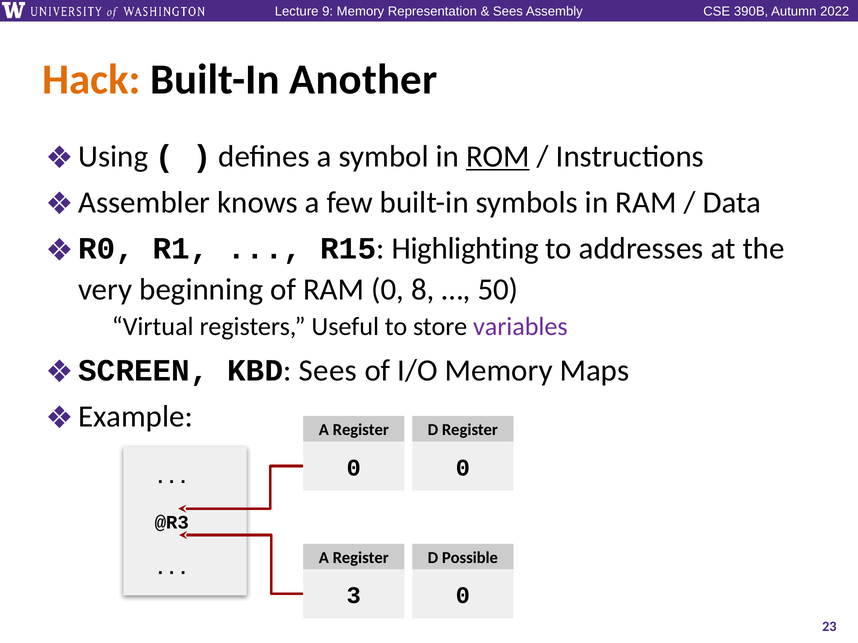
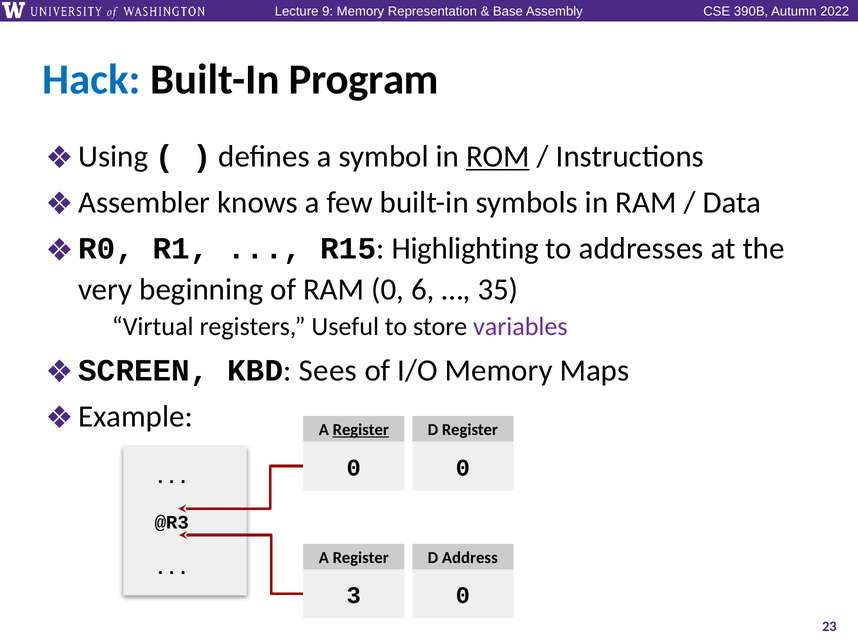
Sees: Sees -> Base (508, 11)
Hack colour: orange -> blue (91, 80)
Another: Another -> Program (364, 80)
8: 8 -> 6 (423, 290)
50: 50 -> 35 (498, 290)
Register underline: none -> present (361, 430)
Possible: Possible -> Address (470, 558)
